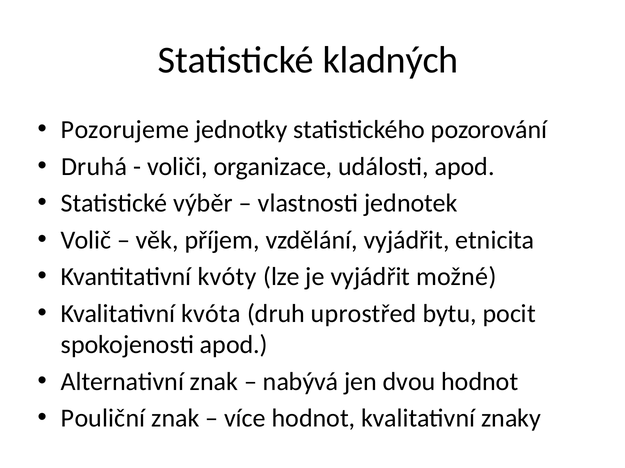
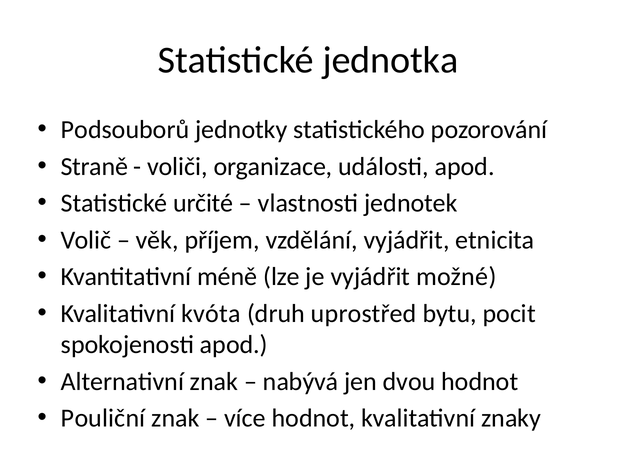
kladných: kladných -> jednotka (390, 61)
Pozorujeme: Pozorujeme -> Podsouborů (125, 130)
Druhá: Druhá -> Straně (94, 167)
výběr: výběr -> určité (203, 204)
kvóty: kvóty -> méně (227, 277)
